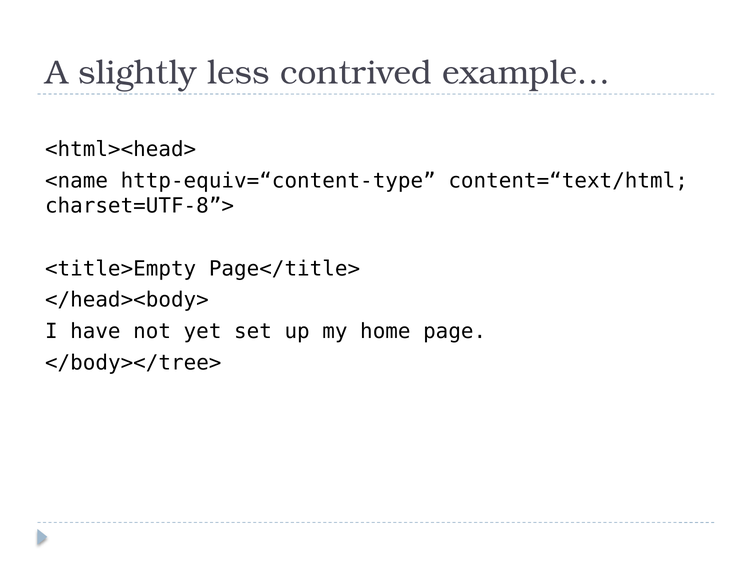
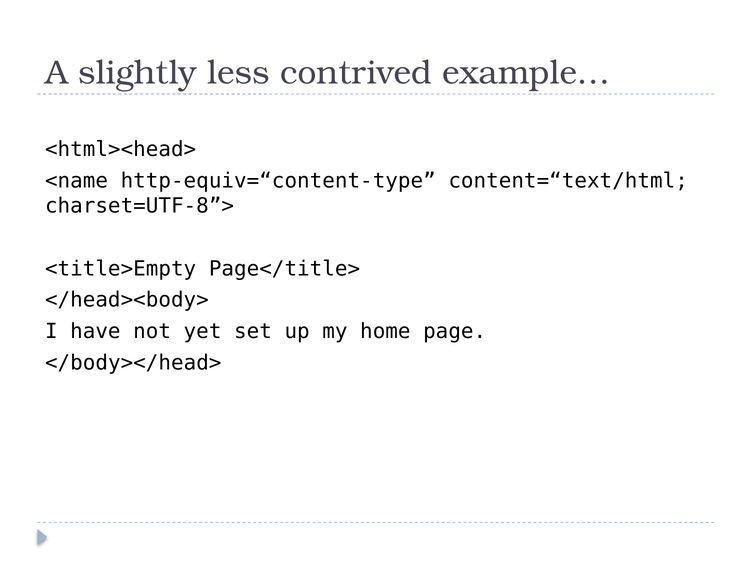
</body></tree>: </body></tree> -> </body></head> (133, 363)
